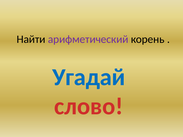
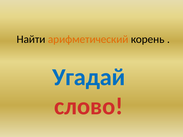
арифметический colour: purple -> orange (88, 39)
